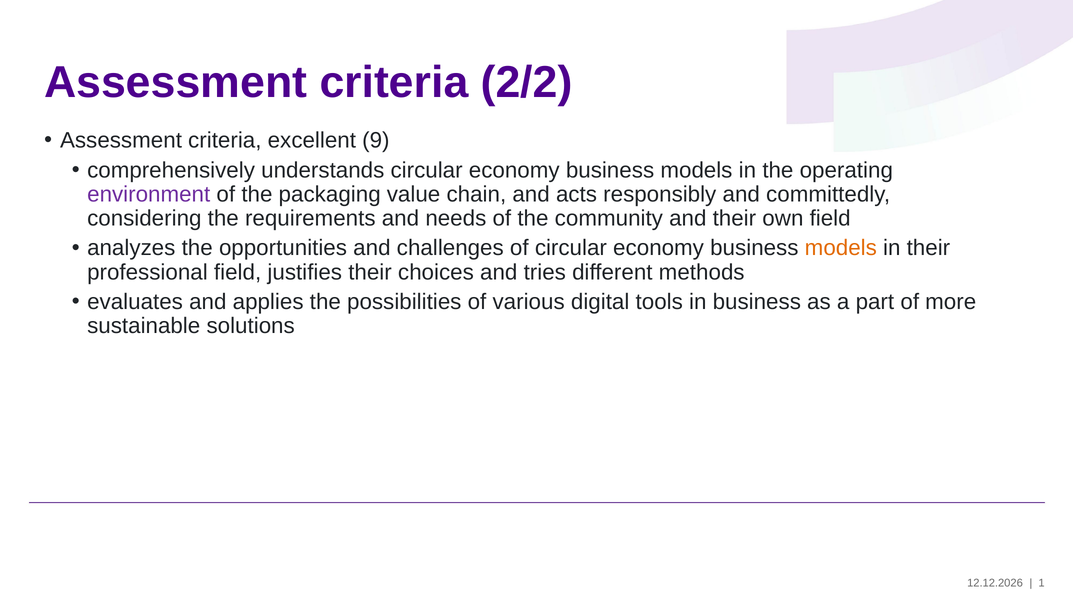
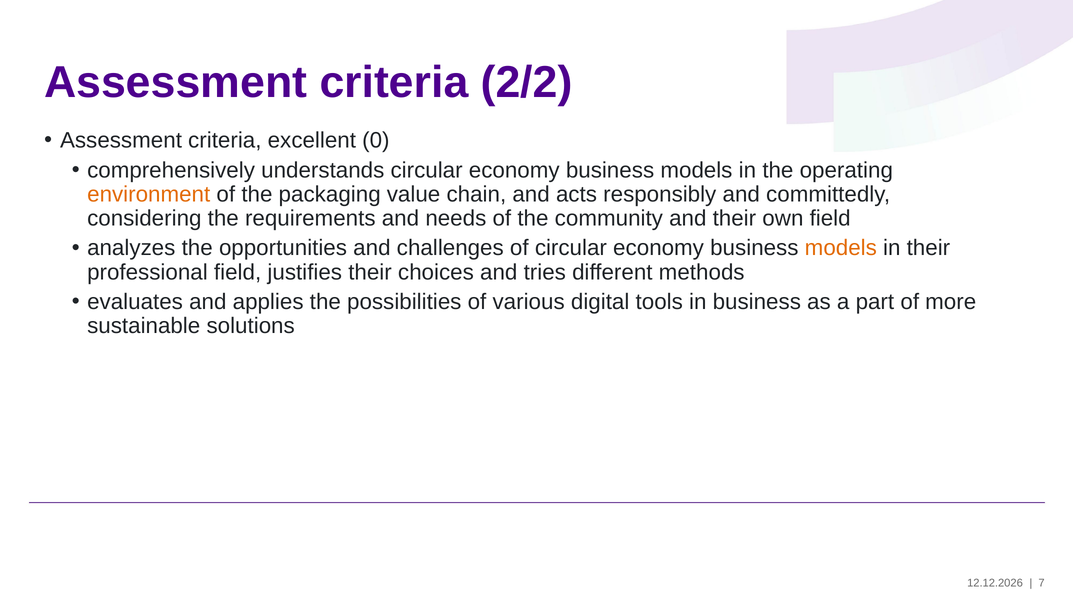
9: 9 -> 0 (376, 141)
environment colour: purple -> orange (149, 194)
1: 1 -> 7 (1042, 584)
